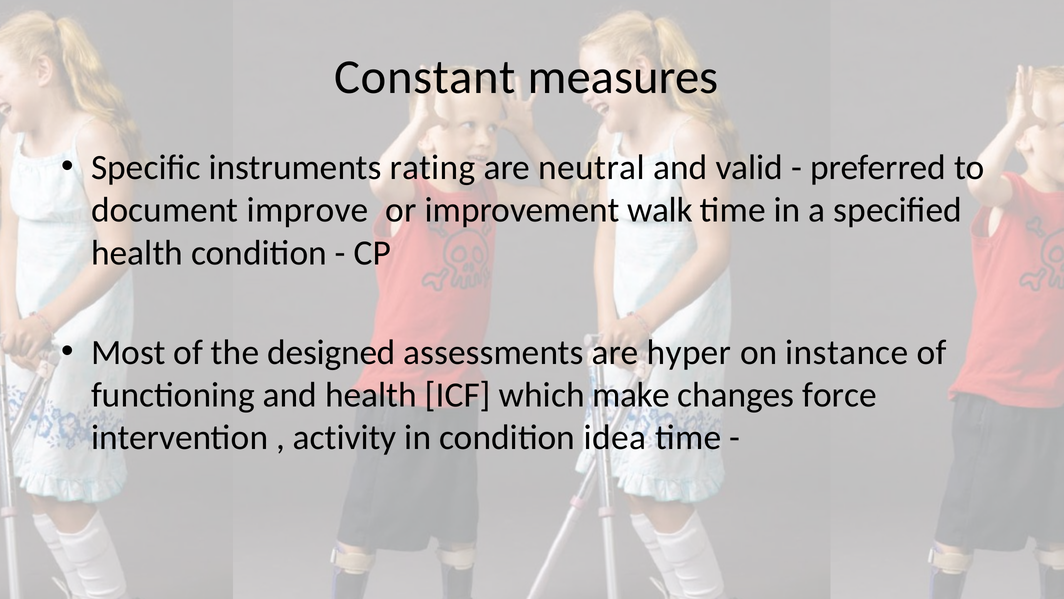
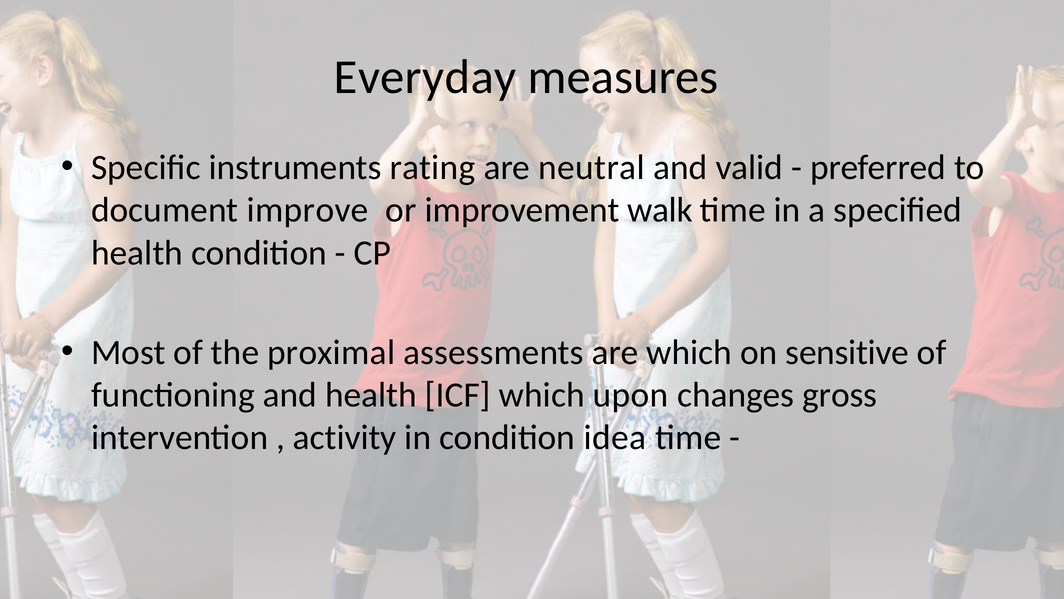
Constant: Constant -> Everyday (425, 77)
designed: designed -> proximal (331, 352)
are hyper: hyper -> which (689, 352)
instance: instance -> sensitive (847, 352)
make: make -> upon (631, 395)
force: force -> gross (840, 395)
